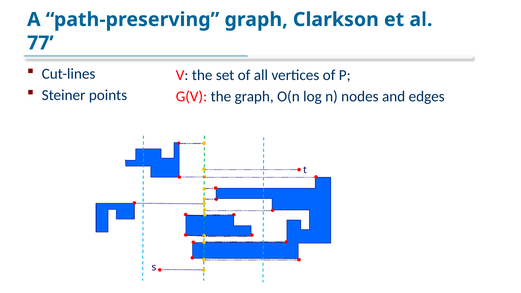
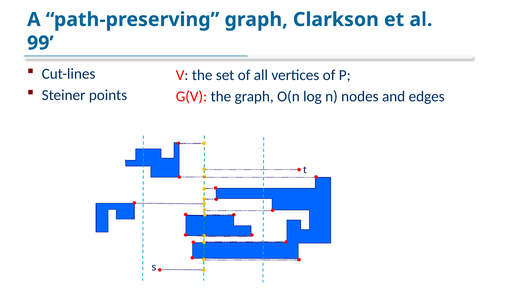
77: 77 -> 99 (40, 43)
